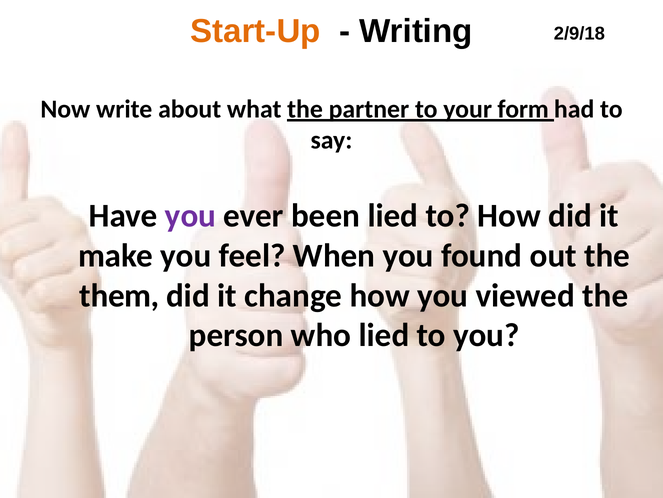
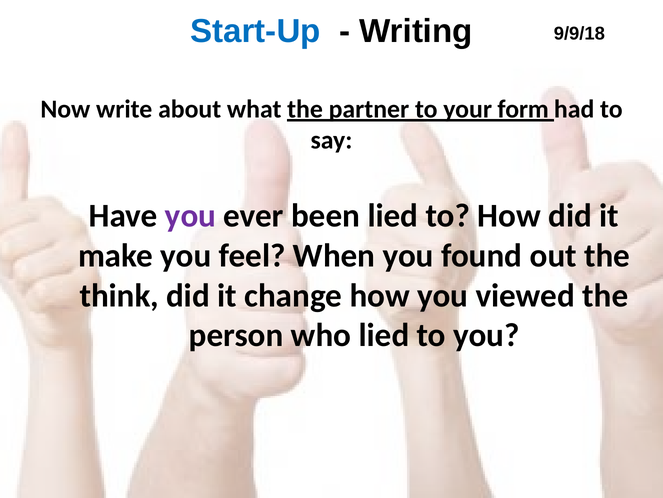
Start-Up colour: orange -> blue (255, 31)
2/9/18: 2/9/18 -> 9/9/18 (579, 34)
them: them -> think (119, 295)
